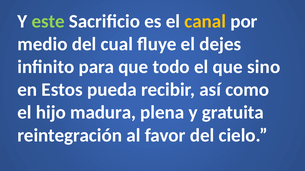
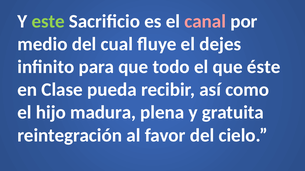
canal colour: yellow -> pink (205, 21)
sino: sino -> éste (264, 67)
Estos: Estos -> Clase (62, 90)
